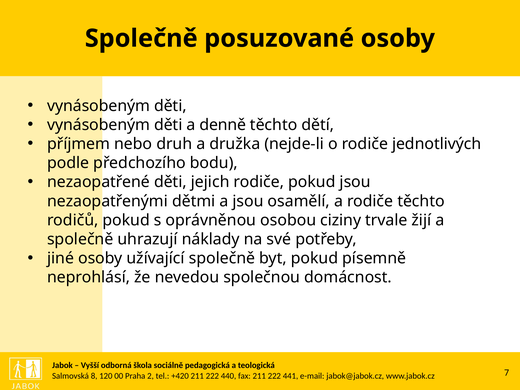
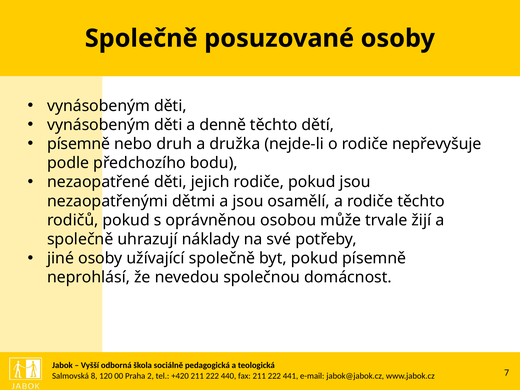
příjmem: příjmem -> písemně (79, 144)
jednotlivých: jednotlivých -> nepřevyšuje (437, 144)
ciziny: ciziny -> může (341, 220)
